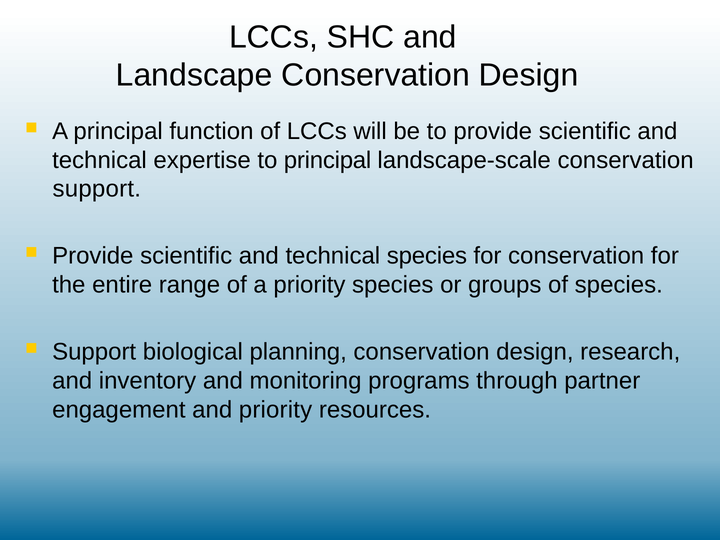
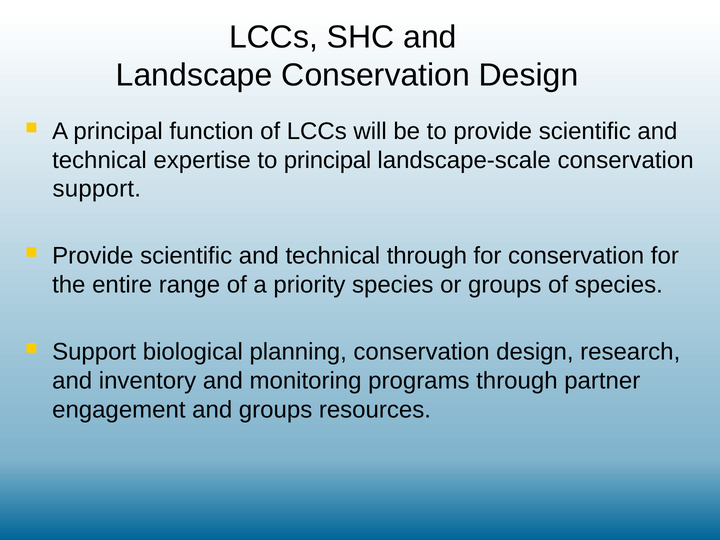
technical species: species -> through (427, 256)
and priority: priority -> groups (276, 410)
